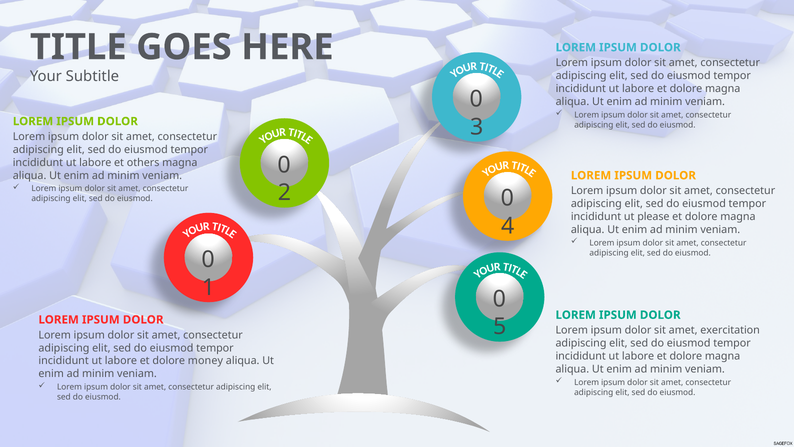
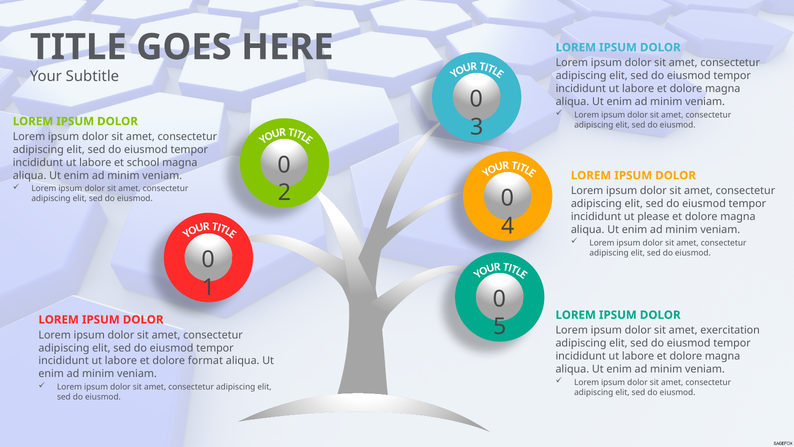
others: others -> school (143, 162)
money: money -> format (205, 361)
